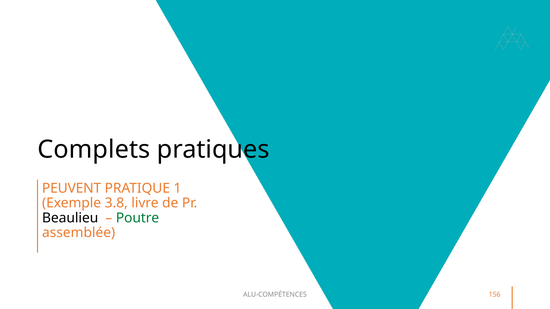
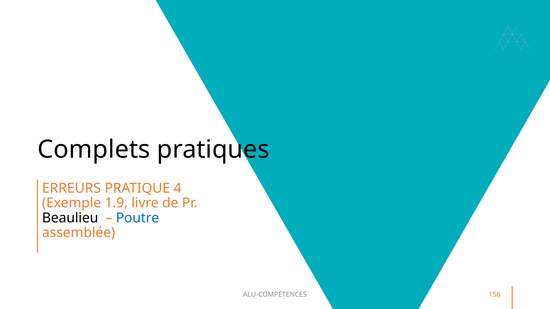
PEUVENT: PEUVENT -> ERREURS (71, 188)
1: 1 -> 4 (178, 188)
3.8: 3.8 -> 1.9 (116, 203)
Poutre colour: green -> blue (138, 218)
